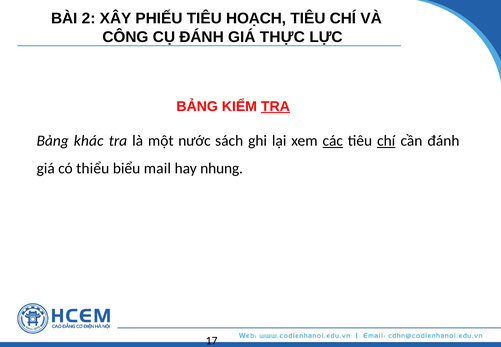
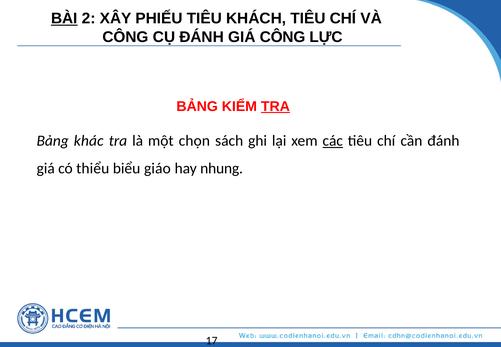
BÀI underline: none -> present (64, 18)
HOẠCH: HOẠCH -> KHÁCH (256, 18)
GIÁ THỰC: THỰC -> CÔNG (283, 37)
nước: nước -> chọn (194, 141)
chí underline: present -> none (386, 141)
mail: mail -> giáo (157, 168)
